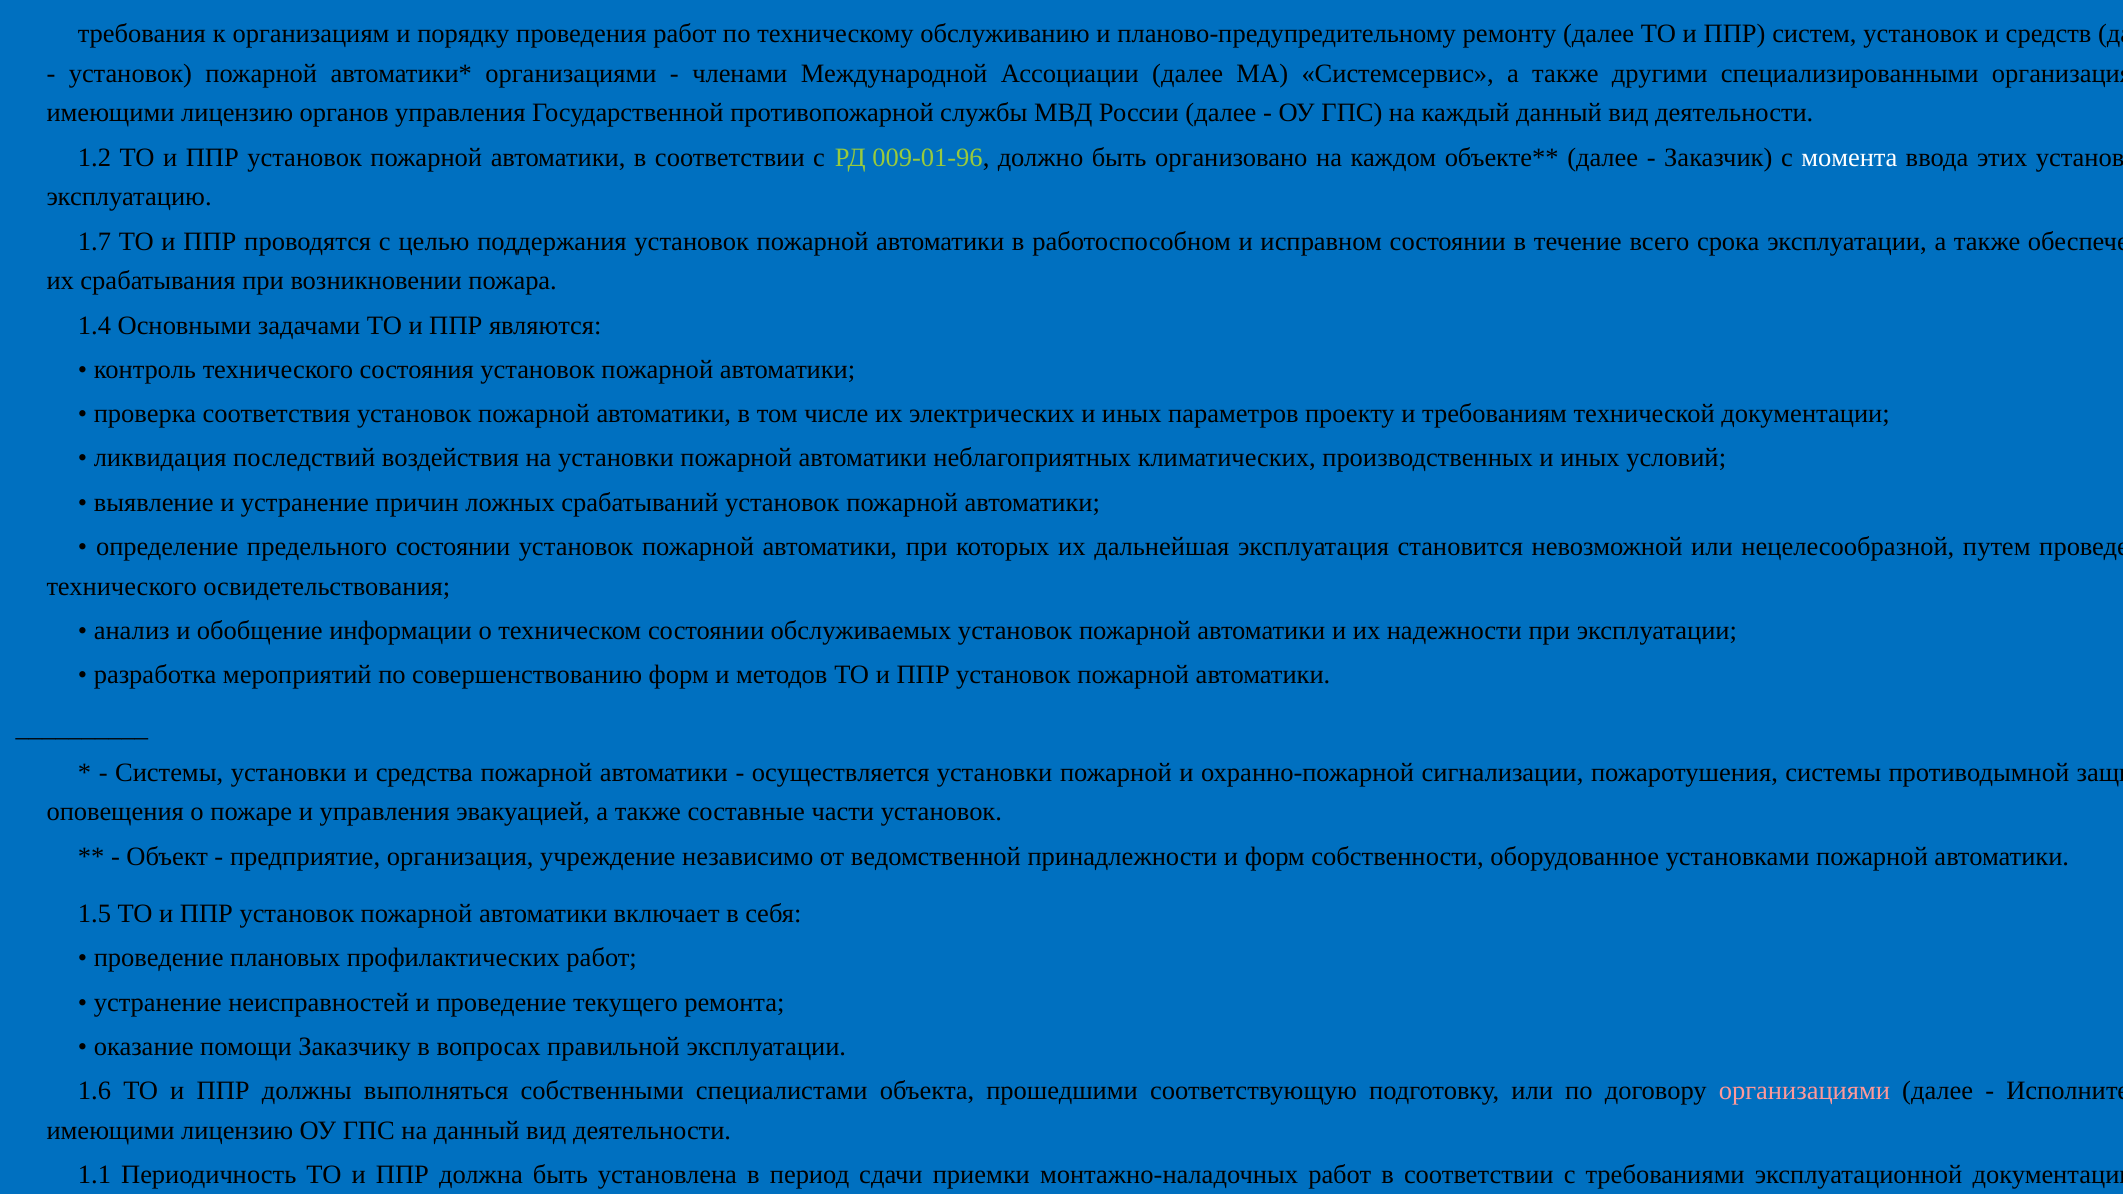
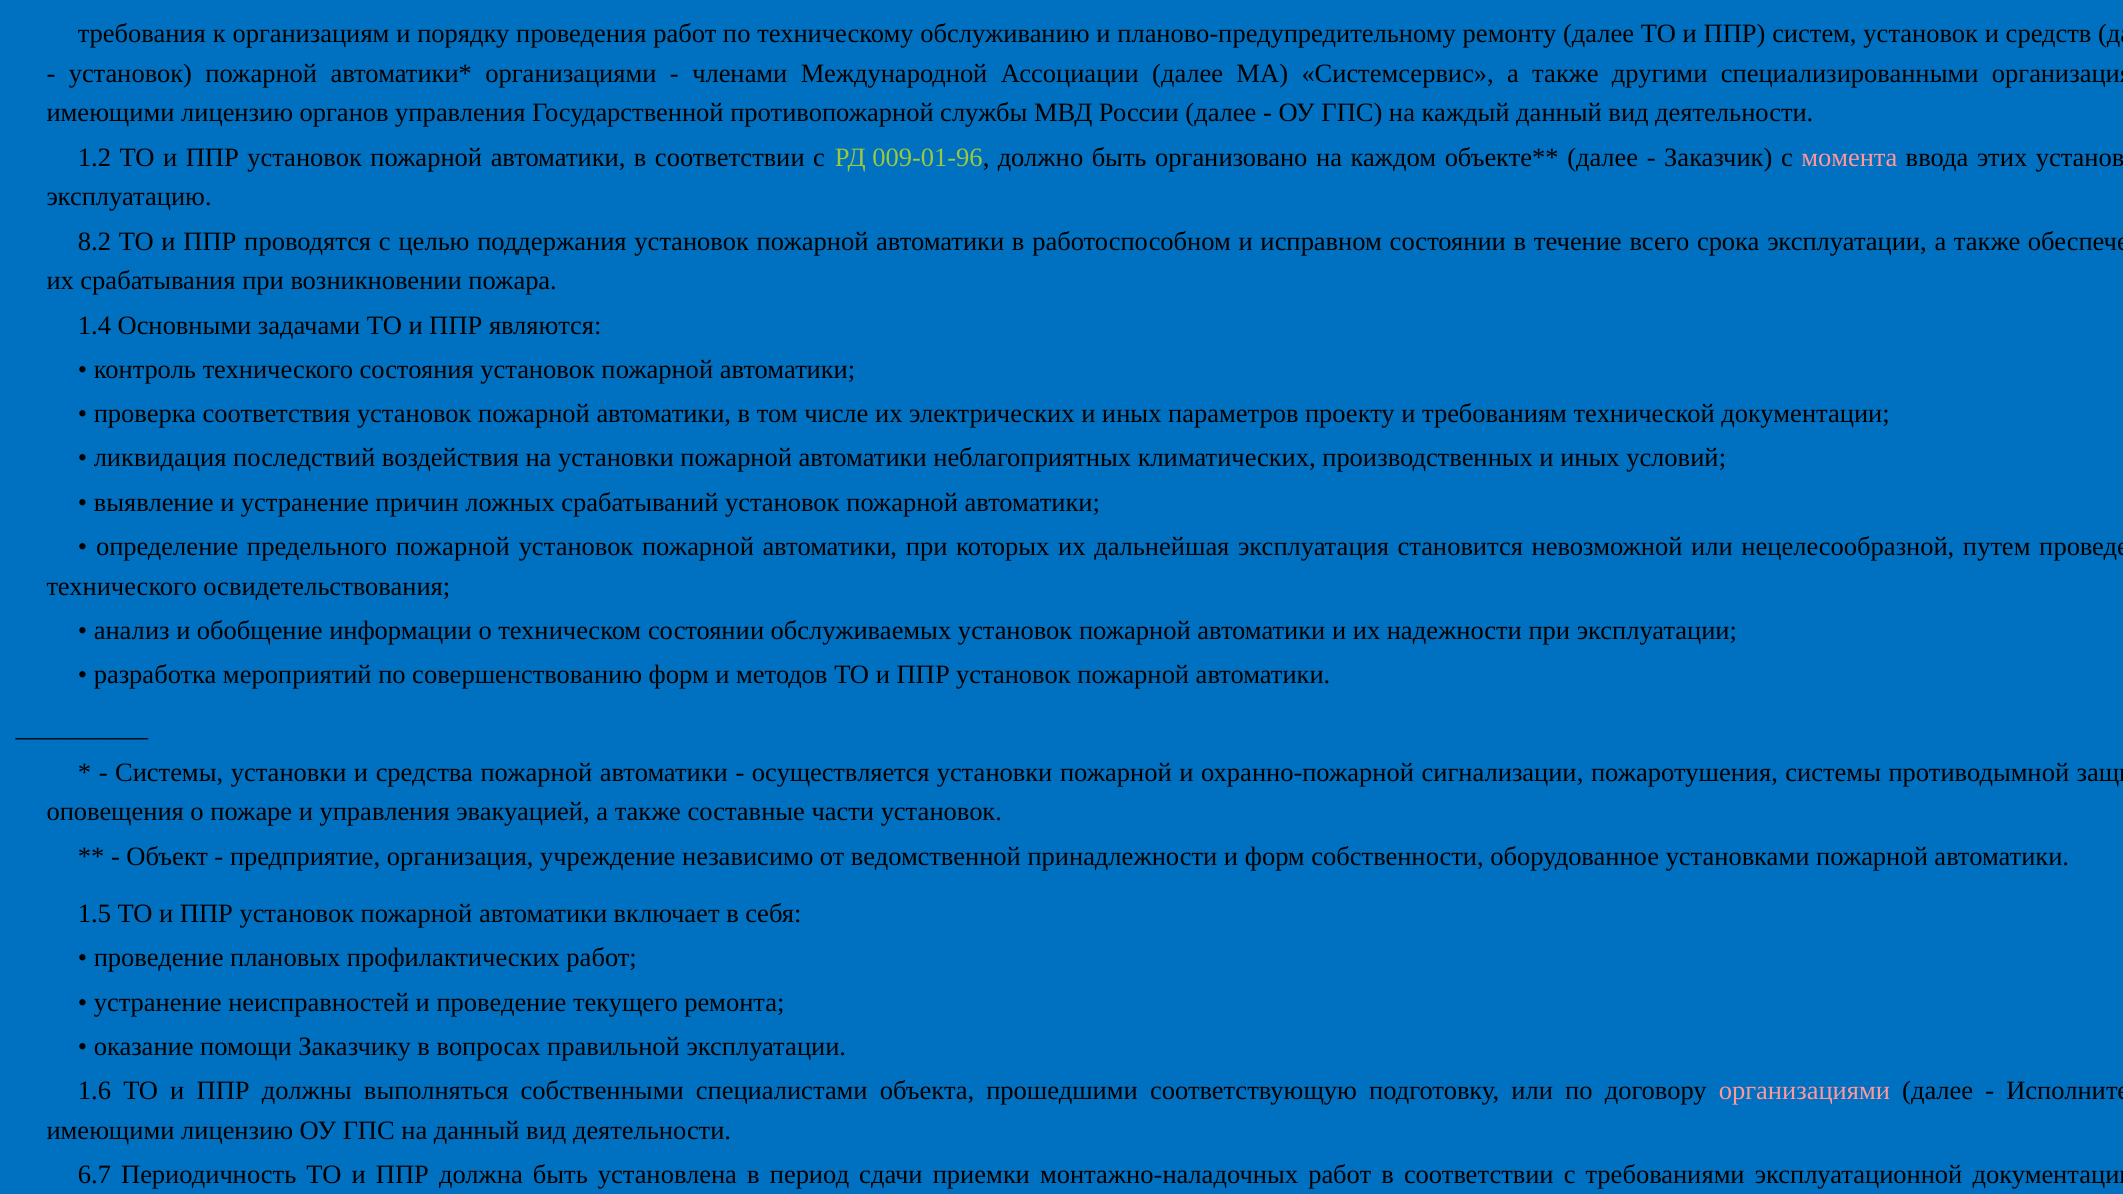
момента colour: white -> pink (1849, 157)
1.7: 1.7 -> 8.2 (95, 241)
предельного состоянии: состоянии -> пожарной (453, 547)
1.1: 1.1 -> 6.7 (95, 1175)
